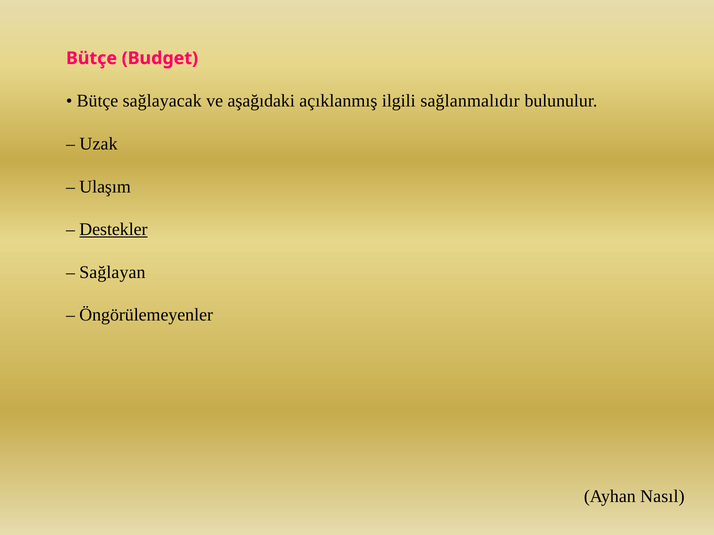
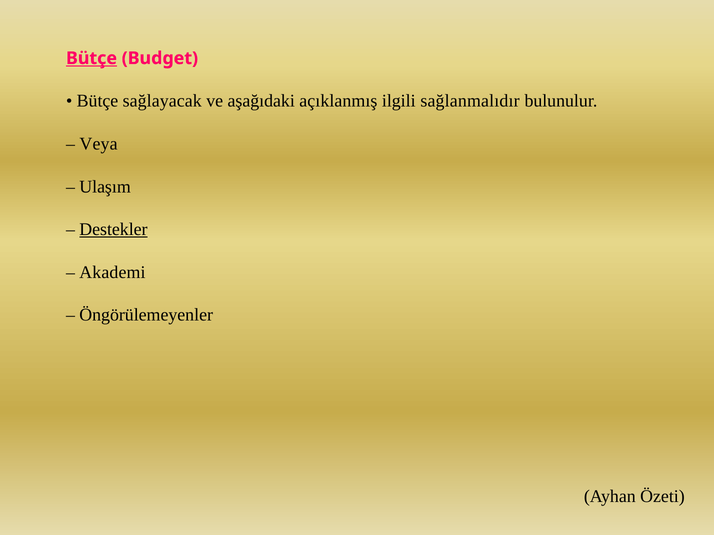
Bütçe underline: none -> present (92, 58)
Uzak: Uzak -> Veya (99, 144)
Sağlayan: Sağlayan -> Akademi (112, 272)
Nasıl: Nasıl -> Özeti (662, 497)
